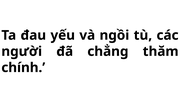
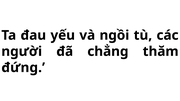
chính: chính -> đứng (23, 68)
